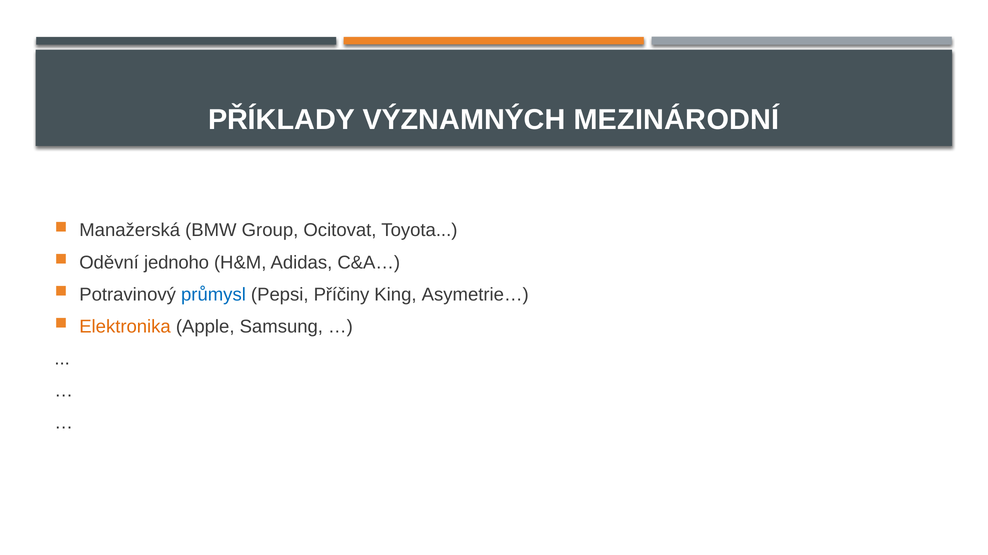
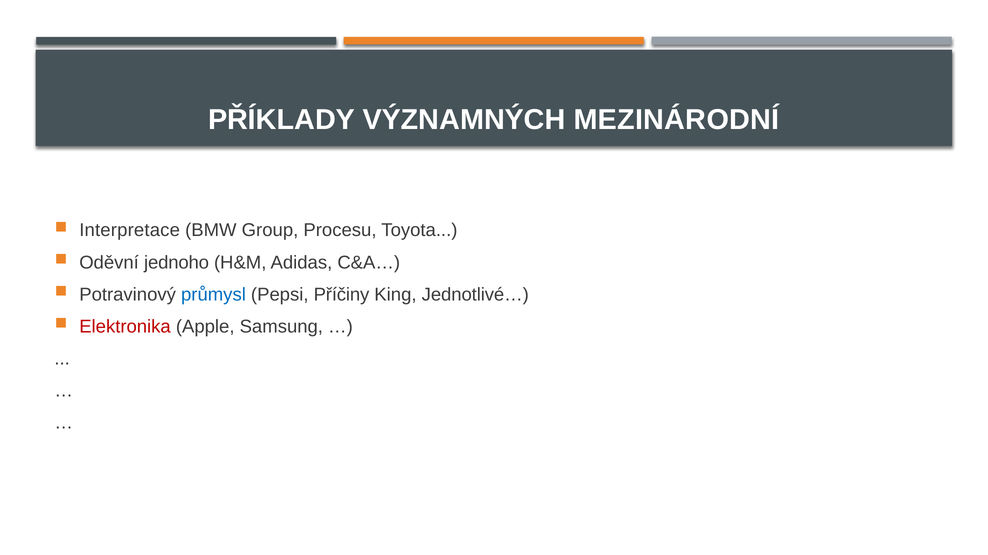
Manažerská: Manažerská -> Interpretace (130, 231)
Ocitovat: Ocitovat -> Procesu (340, 231)
Asymetrie…: Asymetrie… -> Jednotlivé… (475, 295)
Elektronika colour: orange -> red (125, 327)
